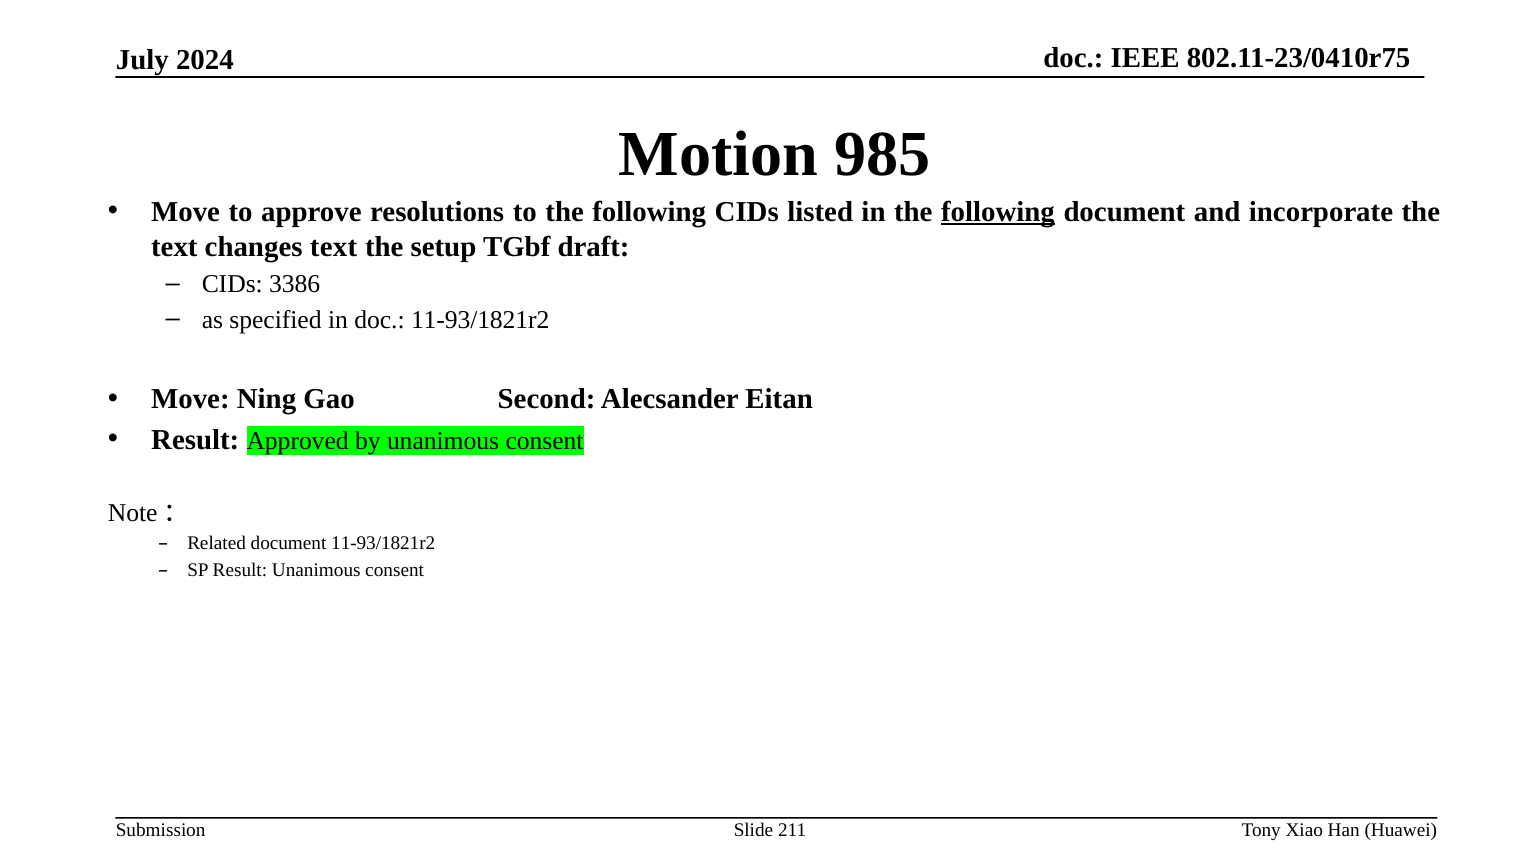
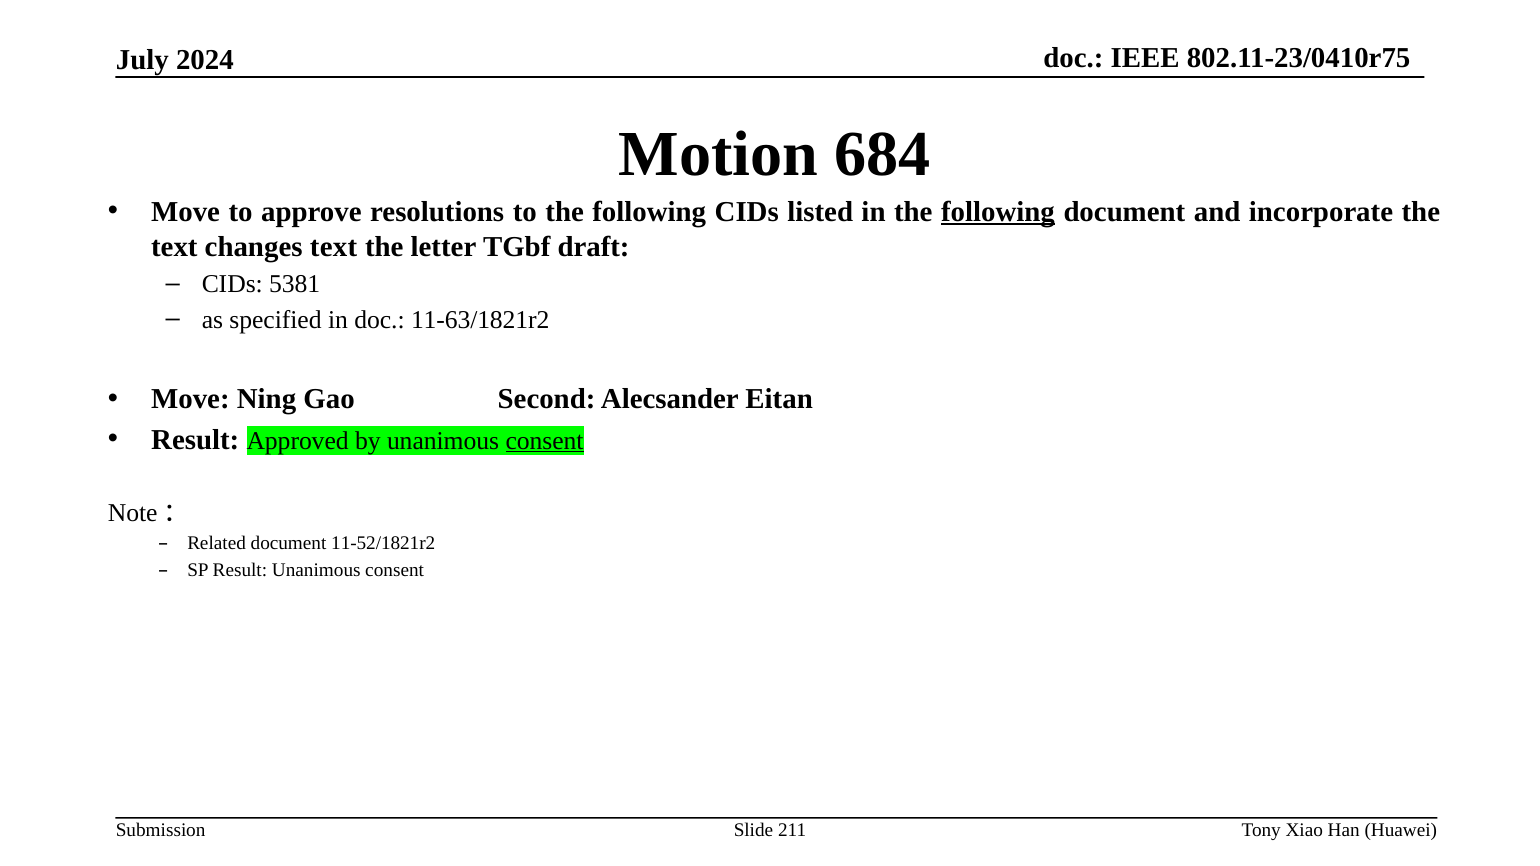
985: 985 -> 684 (882, 155)
setup: setup -> letter (443, 247)
3386: 3386 -> 5381 (295, 284)
doc 11-93/1821r2: 11-93/1821r2 -> 11-63/1821r2 (480, 320)
consent underline: none -> present (545, 441)
document 11-93/1821r2: 11-93/1821r2 -> 11-52/1821r2 (383, 544)
